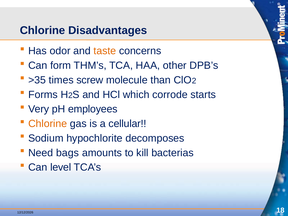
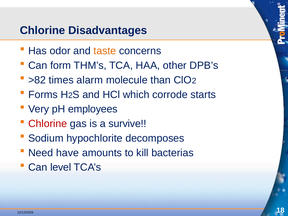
>35: >35 -> >82 (37, 80)
screw: screw -> alarm (90, 80)
Chlorine colour: orange -> red (48, 124)
cellular: cellular -> survive (127, 124)
bags: bags -> have (68, 153)
